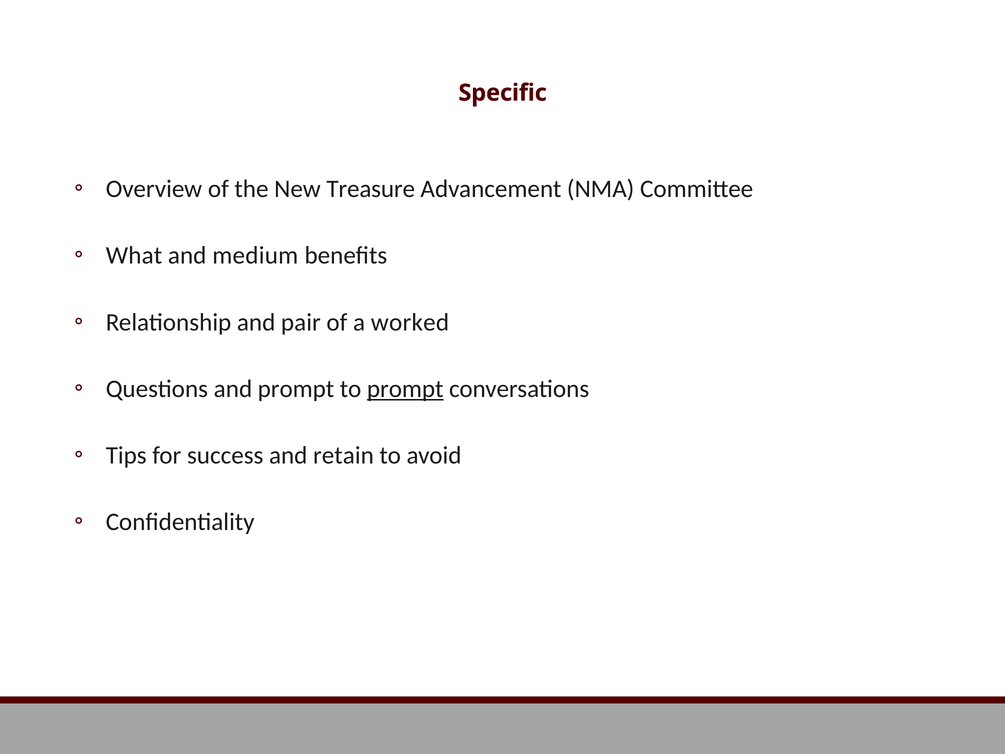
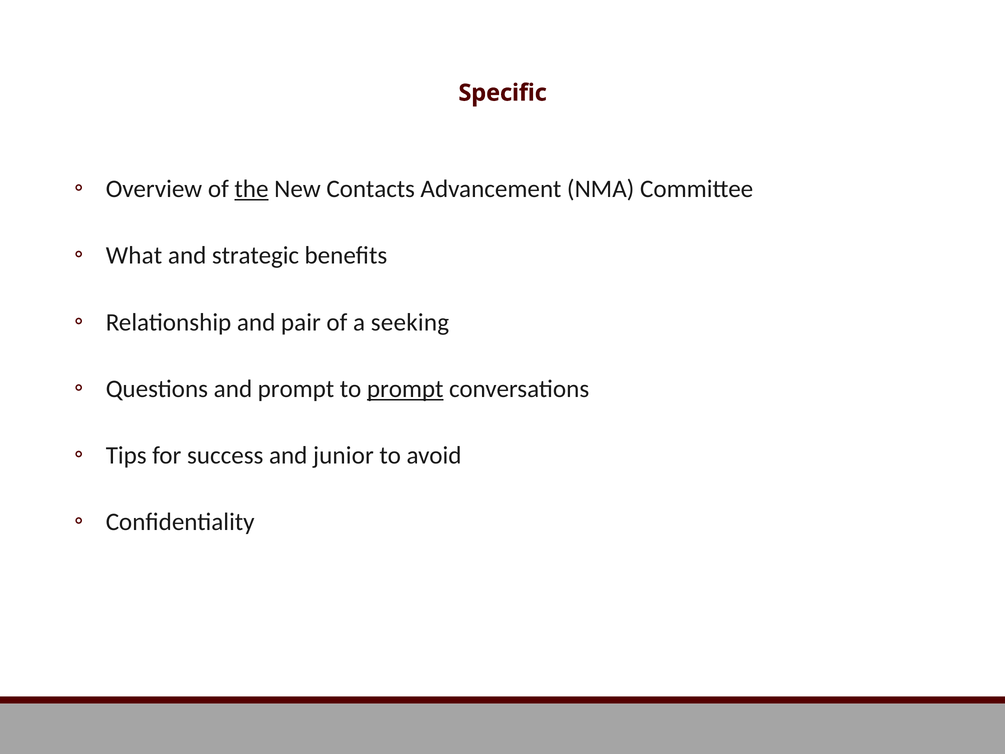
the underline: none -> present (251, 189)
Treasure: Treasure -> Contacts (371, 189)
medium: medium -> strategic (255, 256)
worked: worked -> seeking (410, 322)
retain: retain -> junior (343, 455)
